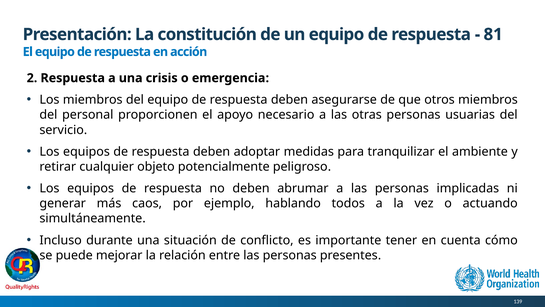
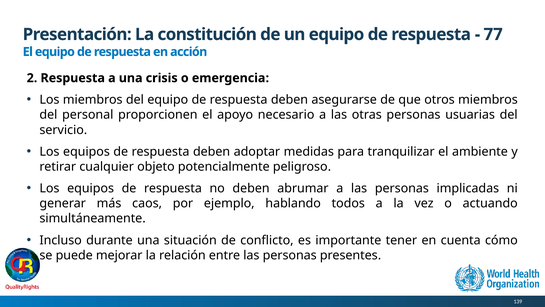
81: 81 -> 77 (493, 34)
